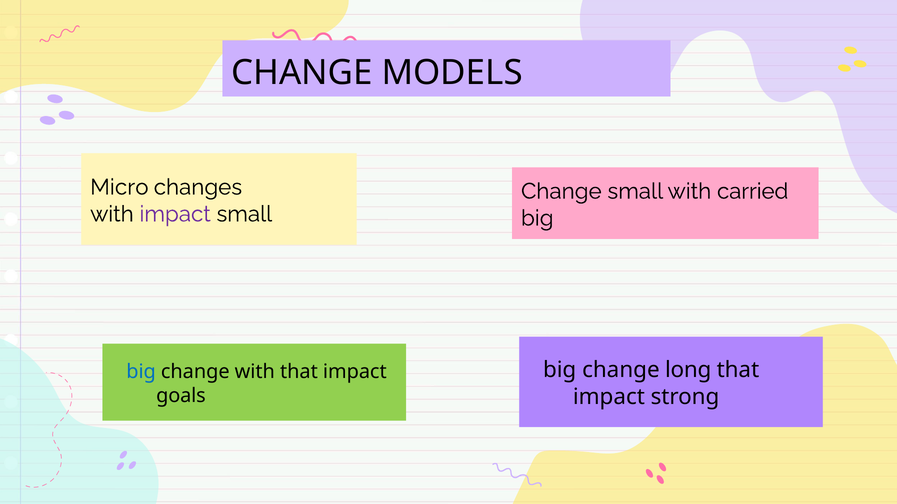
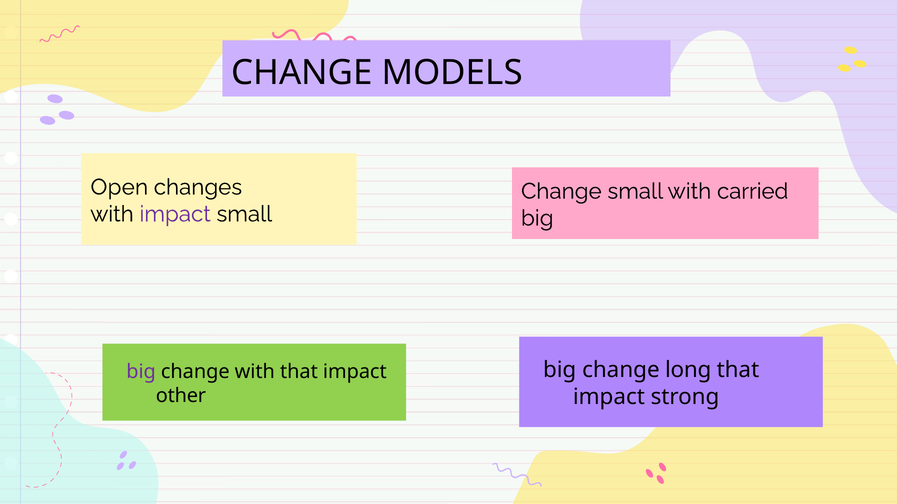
Micro: Micro -> Open (119, 187)
big colour: blue -> purple (141, 372)
goals: goals -> other (181, 396)
